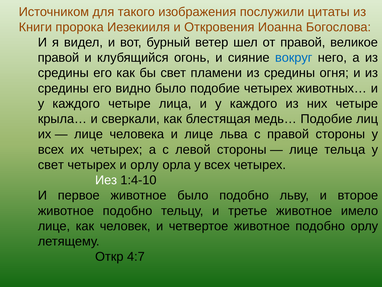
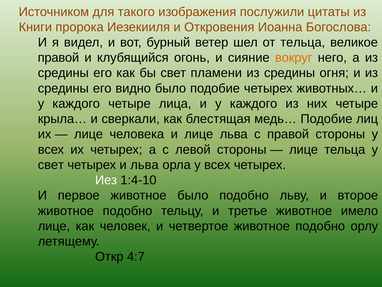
от правой: правой -> тельца (303, 42)
вокруг colour: blue -> orange (294, 58)
и орлу: орлу -> льва (145, 165)
